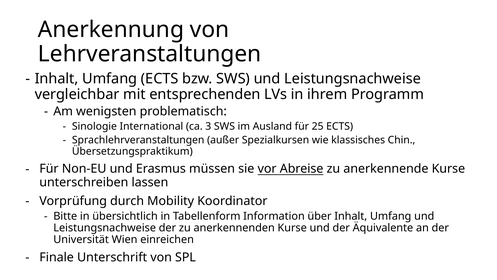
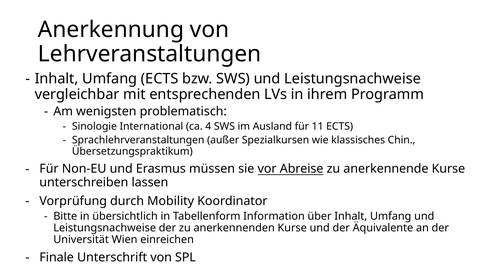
3: 3 -> 4 (208, 126)
25: 25 -> 11 (318, 126)
